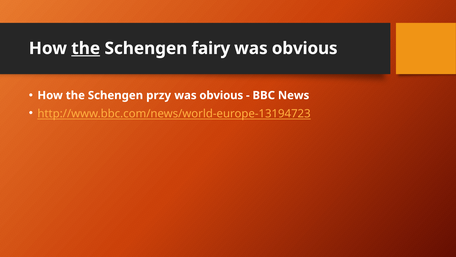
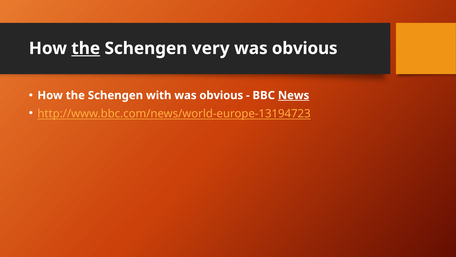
fairy: fairy -> very (211, 48)
przy: przy -> with (159, 95)
News underline: none -> present (294, 95)
